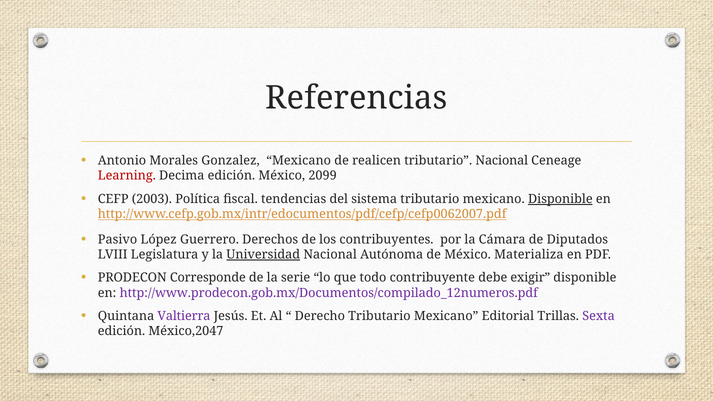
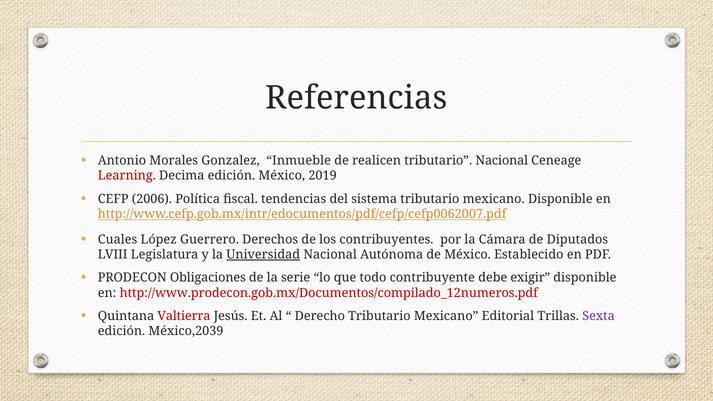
Gonzalez Mexicano: Mexicano -> Inmueble (299, 161)
2099: 2099 -> 2019 (323, 176)
2003: 2003 -> 2006 (152, 199)
Disponible underline: present -> none (560, 199)
Pasivo: Pasivo -> Cuales (118, 239)
Materializa: Materializa -> Establecido (529, 255)
Corresponde: Corresponde -> Obligaciones (208, 278)
http://www.prodecon.gob.mx/Documentos/compilado_12numeros.pdf colour: purple -> red (329, 293)
Valtierra colour: purple -> red (184, 316)
México,2047: México,2047 -> México,2039 (186, 331)
